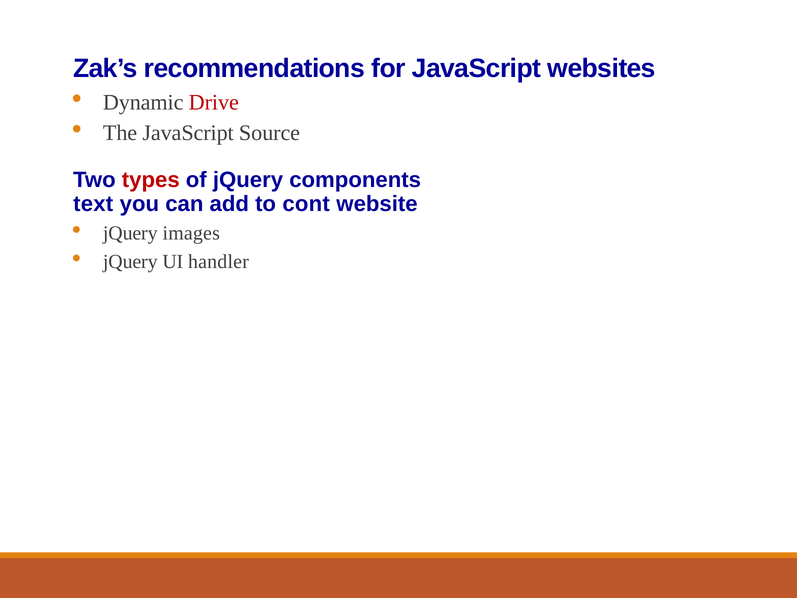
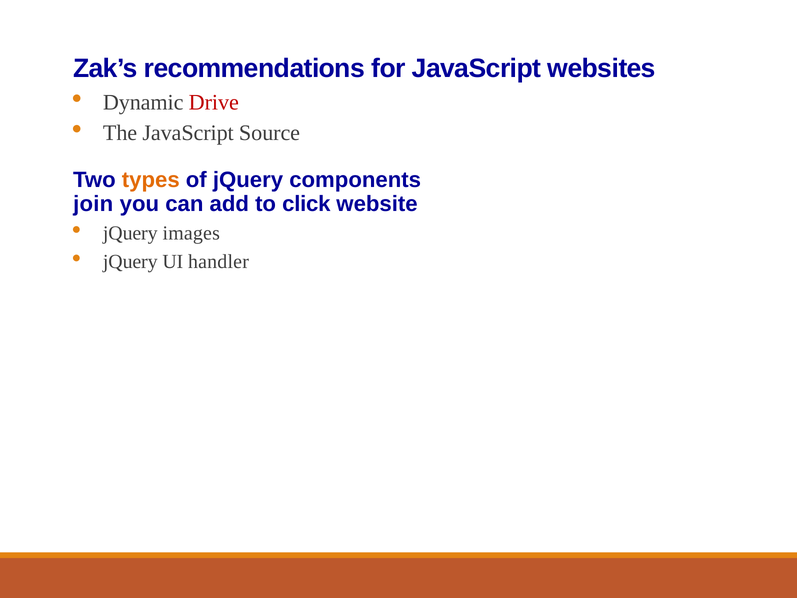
types colour: red -> orange (151, 180)
text: text -> join (93, 204)
cont: cont -> click (306, 204)
